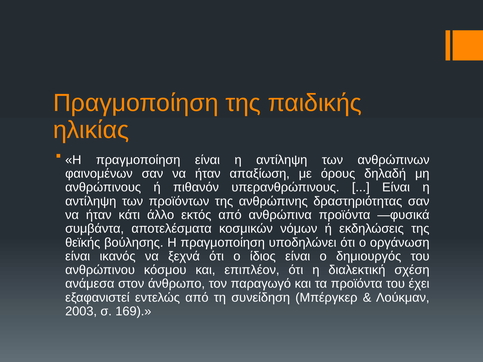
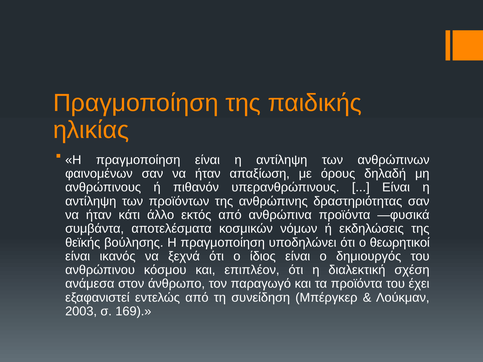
οργάνωση: οργάνωση -> θεωρητικοί (400, 243)
